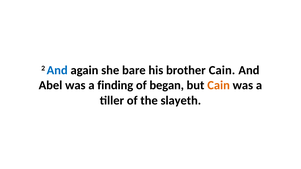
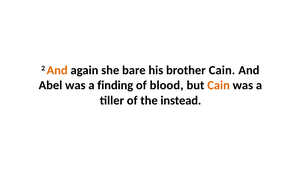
And colour: blue -> orange (57, 70)
began: began -> blood (167, 86)
slayeth: slayeth -> instead (181, 101)
